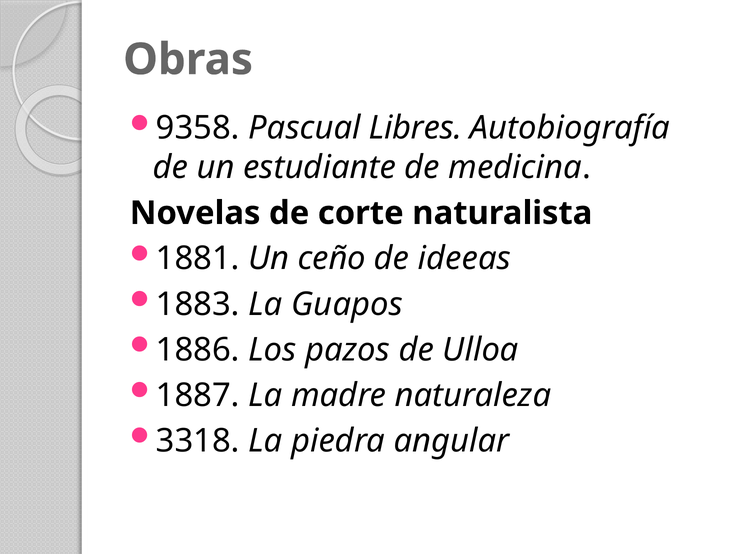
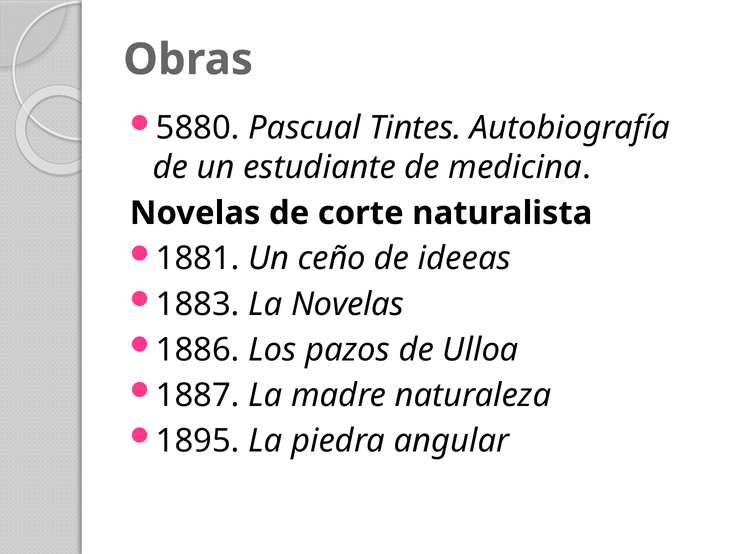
9358: 9358 -> 5880 (198, 128)
Libres: Libres -> Tintes (415, 128)
La Guapos: Guapos -> Novelas (347, 304)
3318: 3318 -> 1895 (198, 441)
